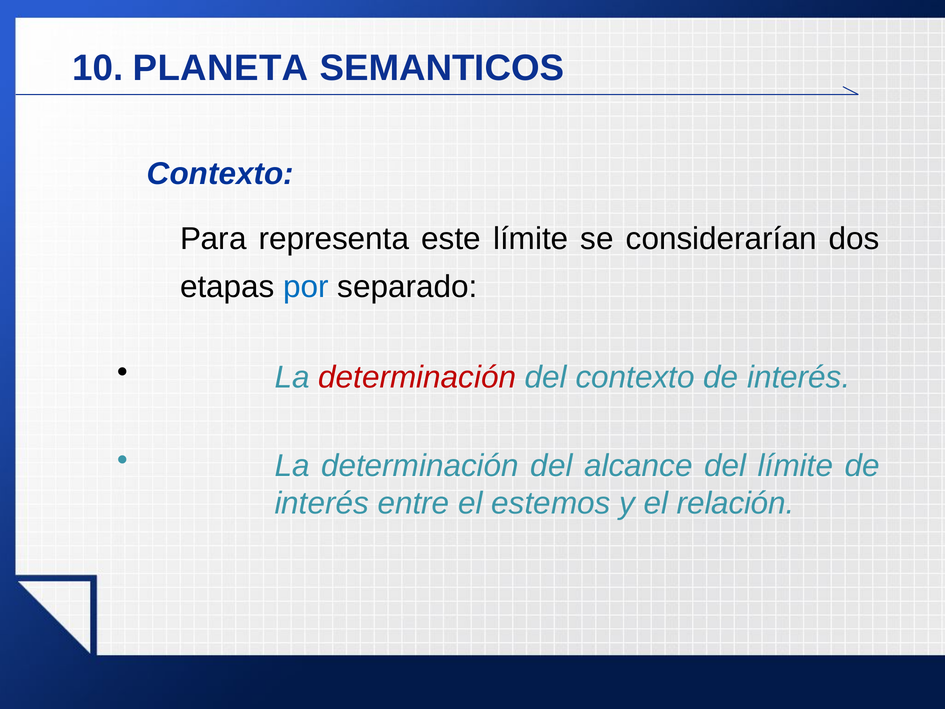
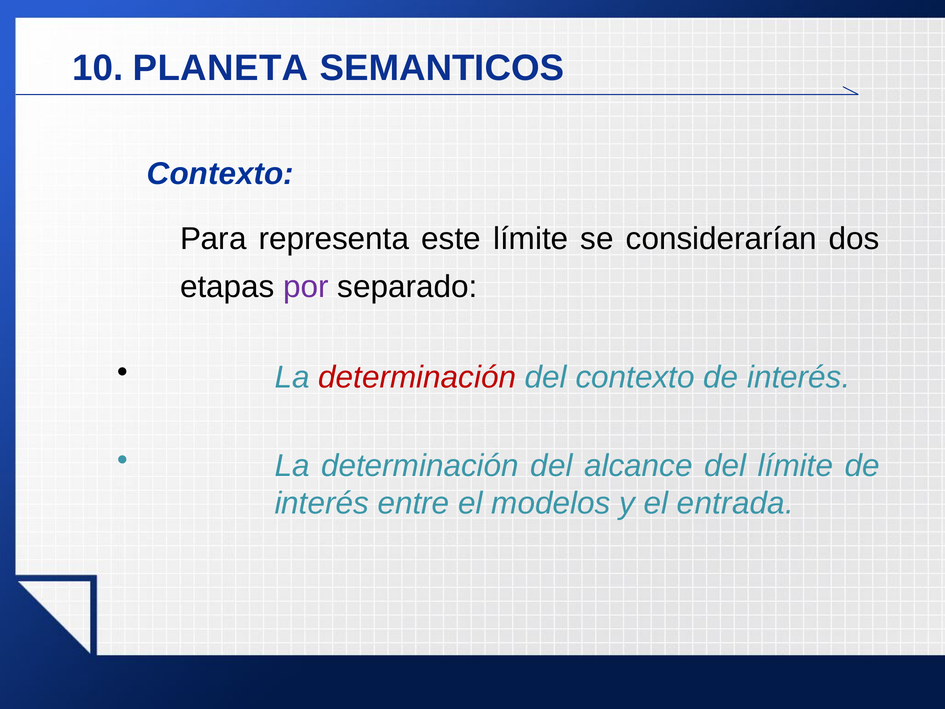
por colour: blue -> purple (306, 287)
estemos: estemos -> modelos (551, 503)
relación: relación -> entrada (735, 503)
